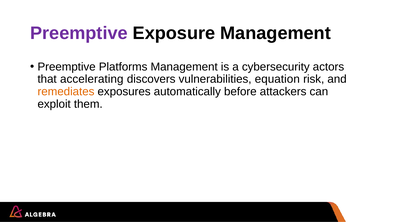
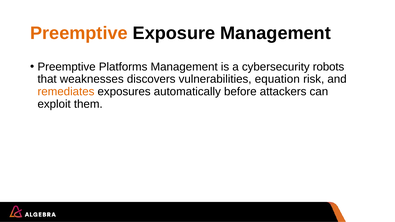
Preemptive colour: purple -> orange (79, 33)
actors: actors -> robots (329, 67)
accelerating: accelerating -> weaknesses (92, 79)
